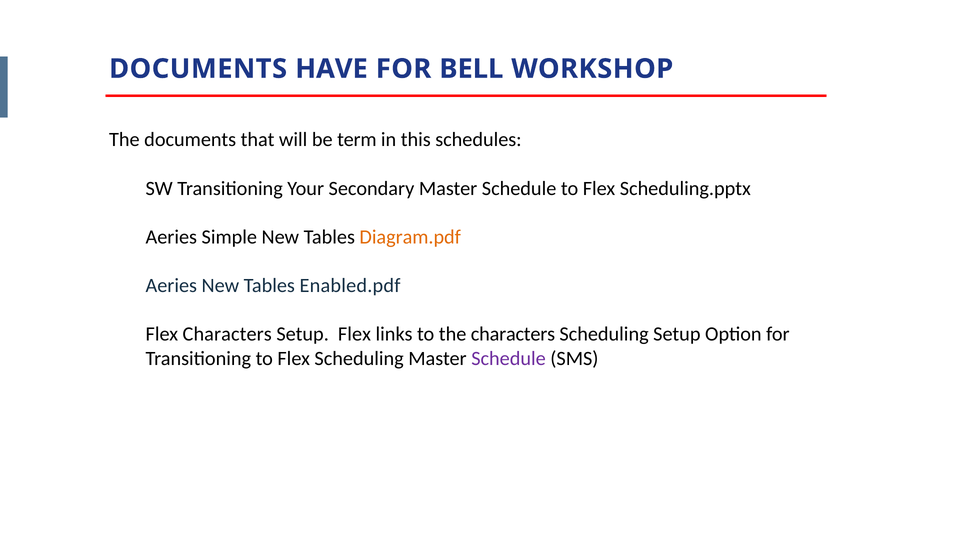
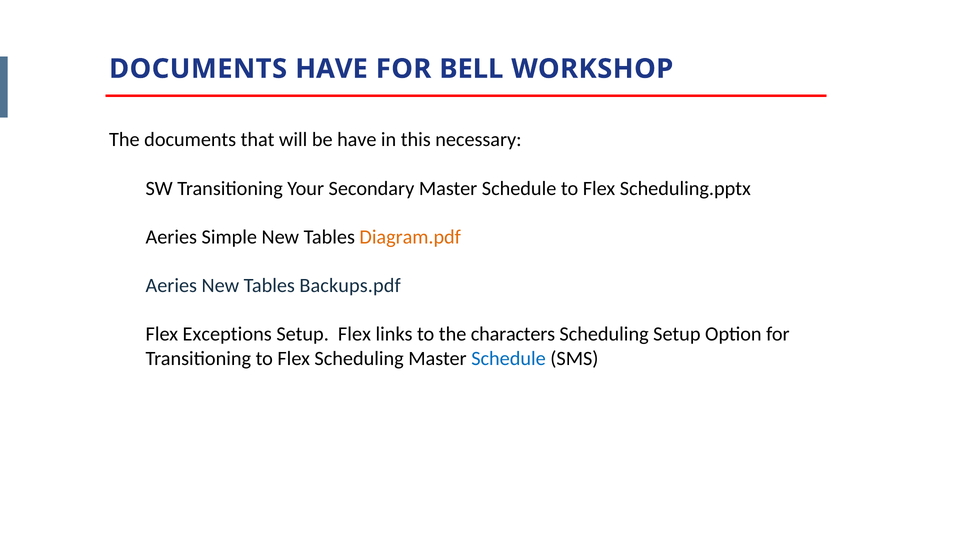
be term: term -> have (357, 140)
schedules: schedules -> necessary (478, 140)
Enabled.pdf: Enabled.pdf -> Backups.pdf (350, 286)
Flex Characters: Characters -> Exceptions (227, 334)
Schedule colour: purple -> blue (509, 359)
